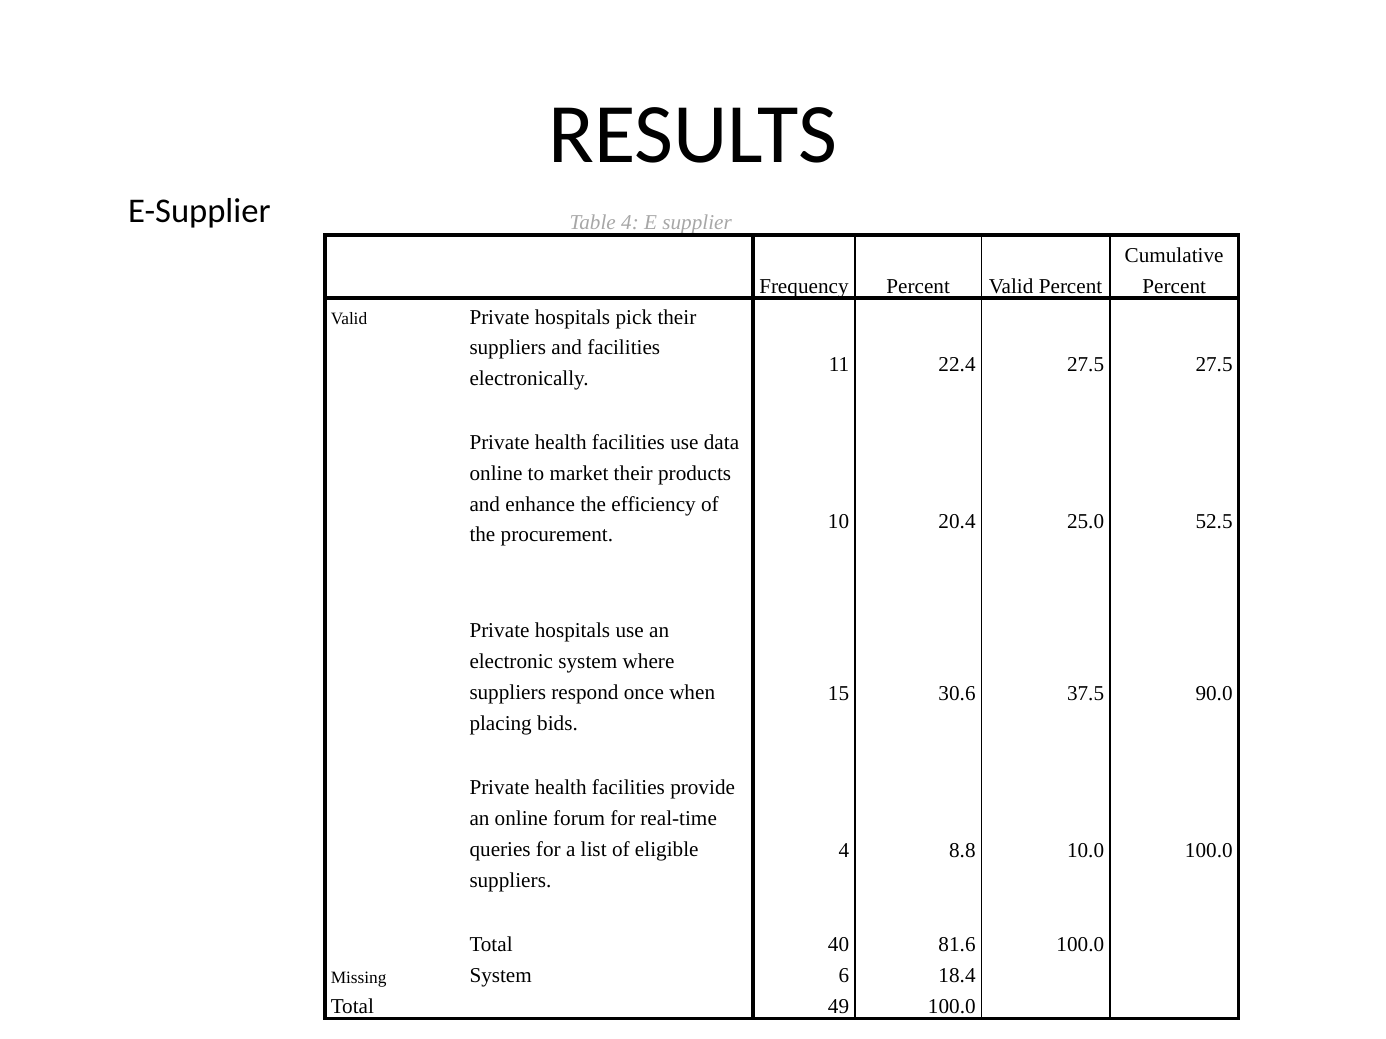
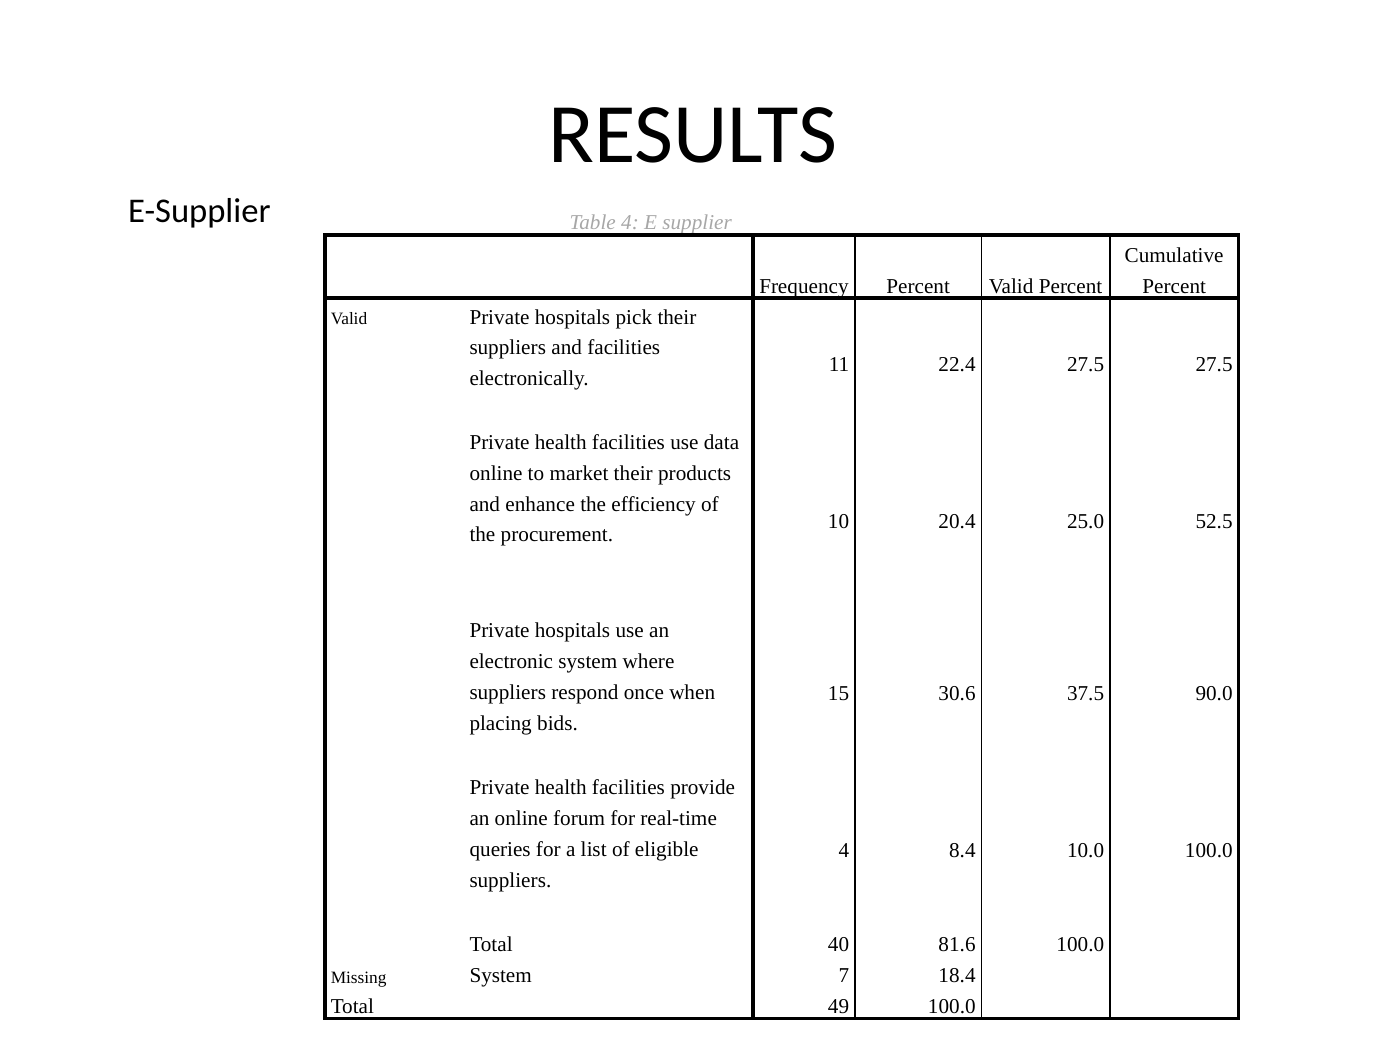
8.8: 8.8 -> 8.4 (962, 851)
6: 6 -> 7 (844, 976)
